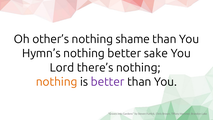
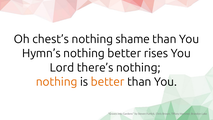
other’s: other’s -> chest’s (51, 39)
sake: sake -> rises (156, 53)
better colour: purple -> orange (108, 82)
